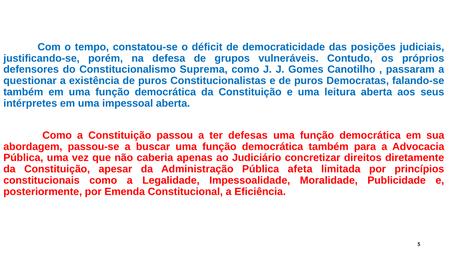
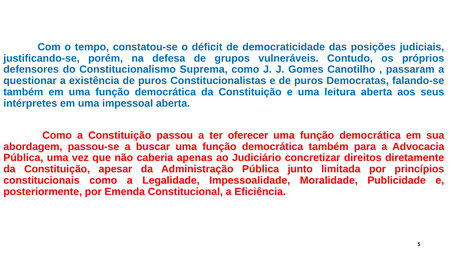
defesas: defesas -> oferecer (248, 135)
afeta: afeta -> junto (300, 169)
